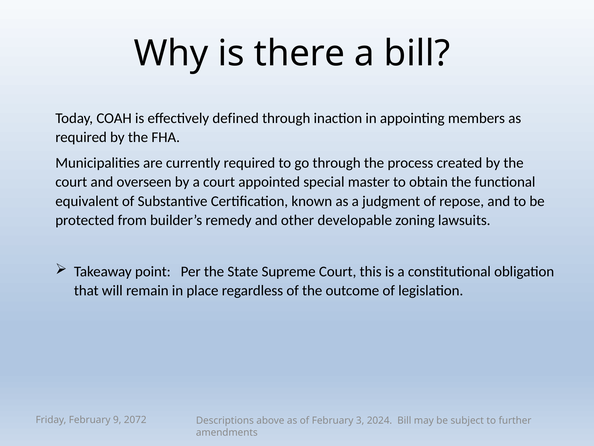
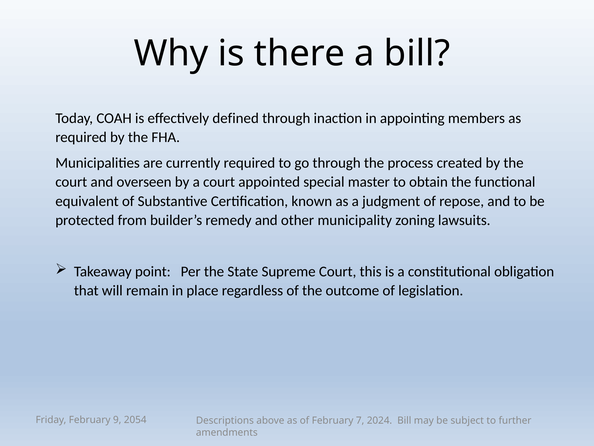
developable: developable -> municipality (355, 220)
2072: 2072 -> 2054 (135, 420)
3: 3 -> 7 (360, 420)
